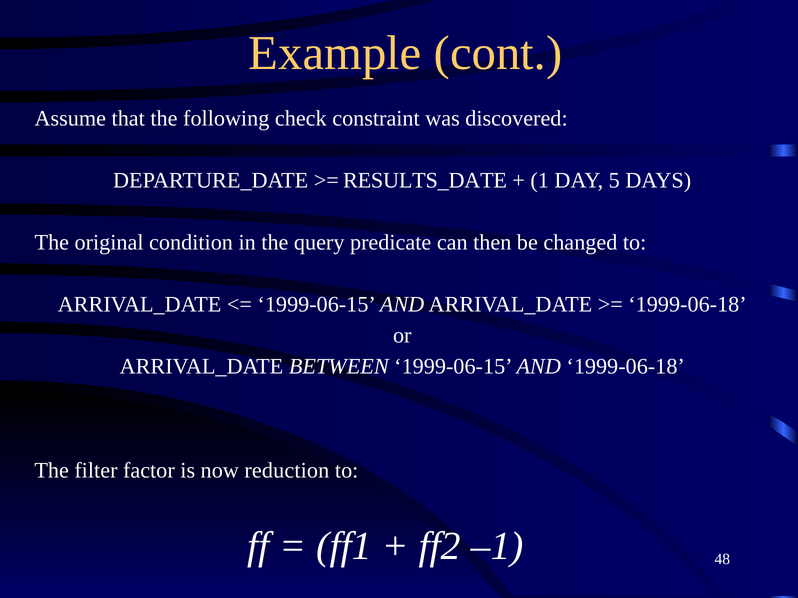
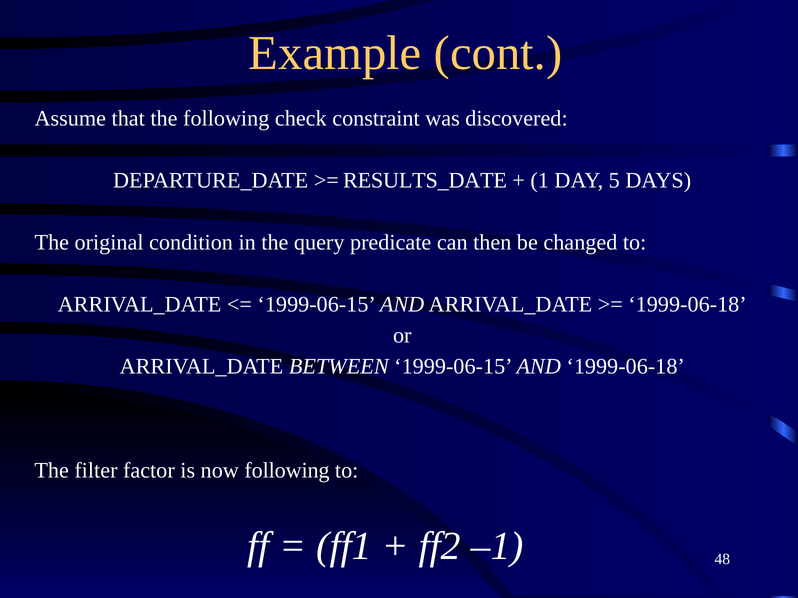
now reduction: reduction -> following (287, 471)
